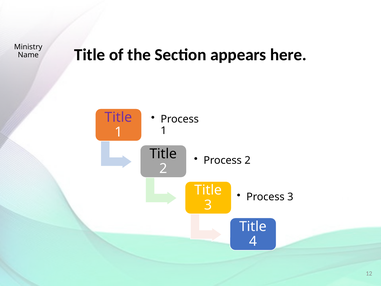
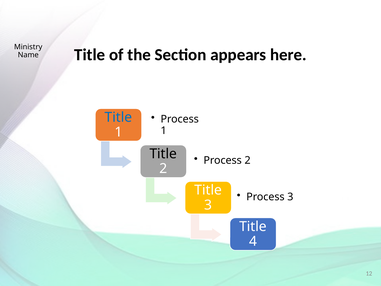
Title colour: purple -> blue (118, 117)
